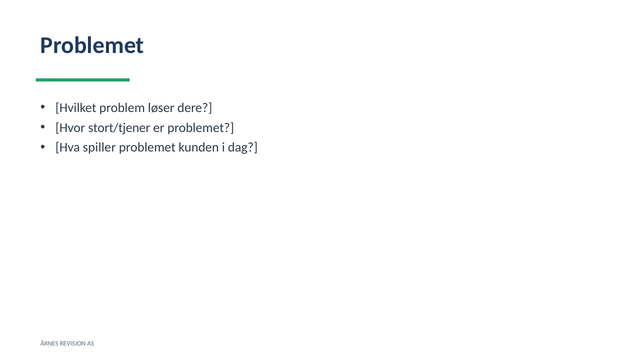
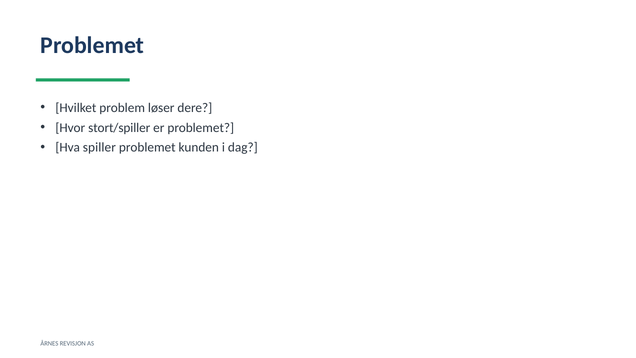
stort/tjener: stort/tjener -> stort/spiller (119, 128)
